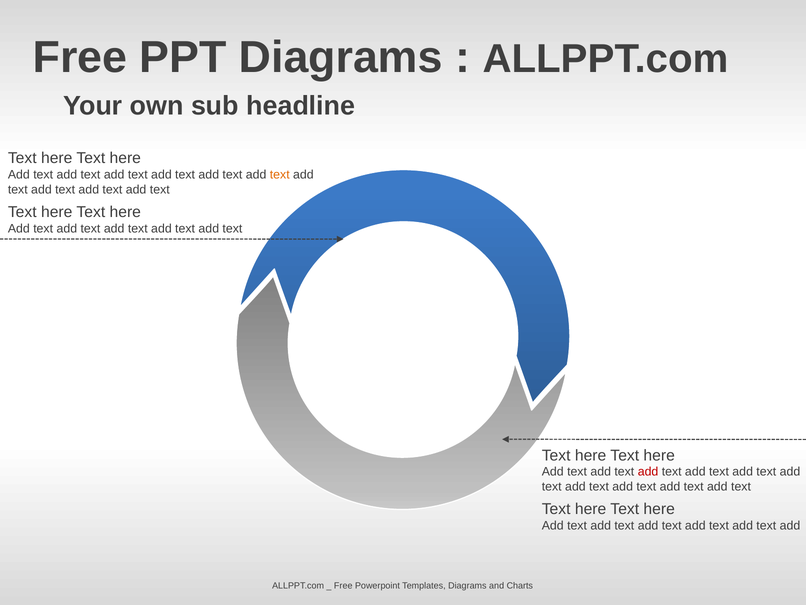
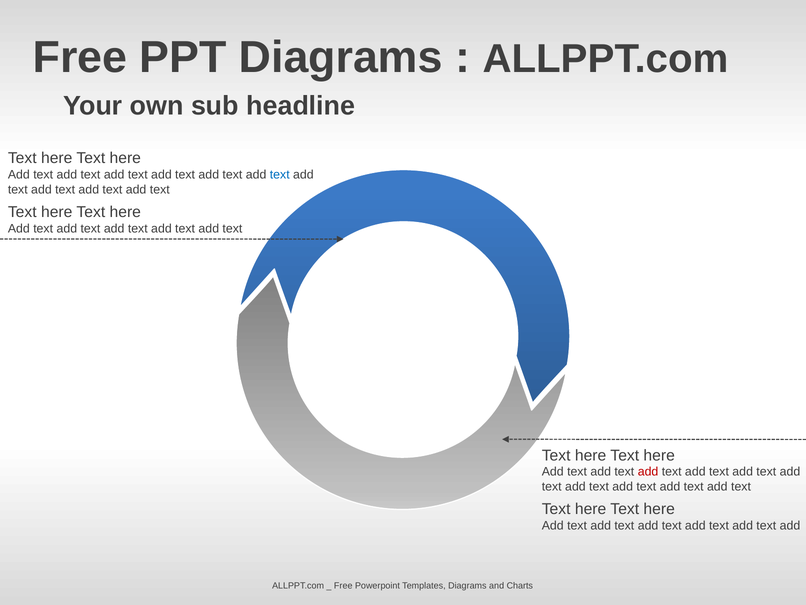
text colour: orange -> blue (280, 175)
